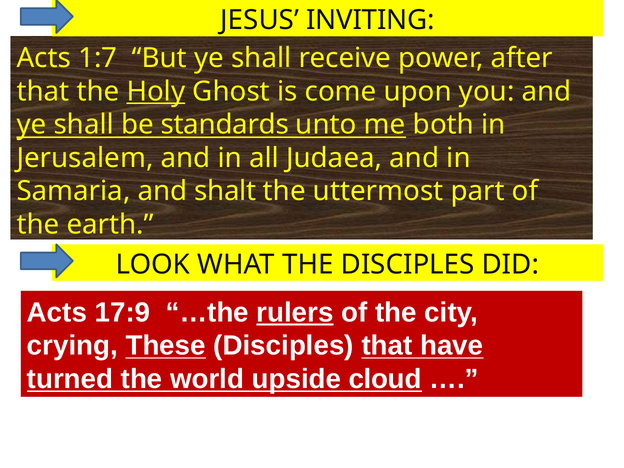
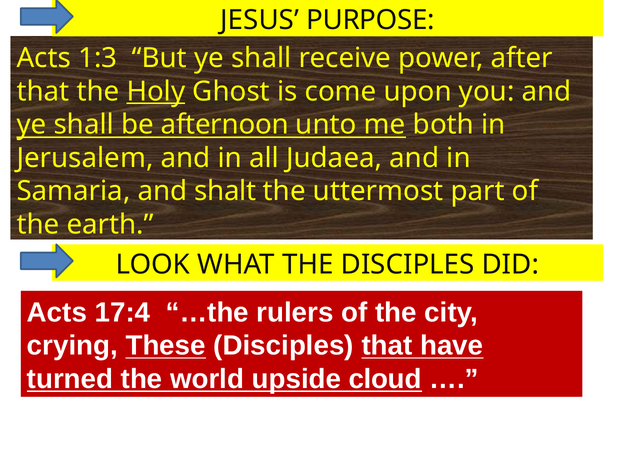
INVITING: INVITING -> PURPOSE (370, 20)
1:7: 1:7 -> 1:3 (98, 58)
standards: standards -> afternoon (225, 125)
17:9: 17:9 -> 17:4 (122, 313)
rulers underline: present -> none (295, 313)
